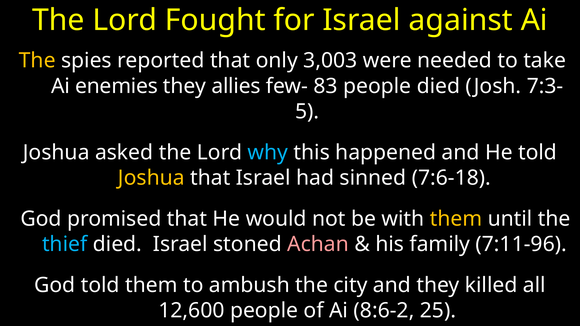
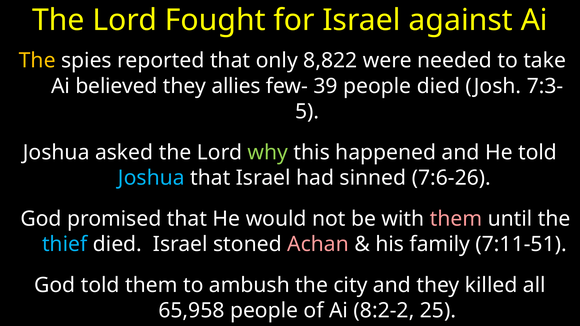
3,003: 3,003 -> 8,822 (330, 61)
enemies: enemies -> believed (117, 86)
83: 83 -> 39 (326, 86)
why colour: light blue -> light green (268, 153)
Joshua colour: yellow -> light blue (151, 178)
7:6-18: 7:6-18 -> 7:6-26 (451, 178)
them colour: yellow -> pink (456, 219)
7:11-96: 7:11-96 -> 7:11-51 (521, 244)
12,600: 12,600 -> 65,958 (191, 311)
8:6-2: 8:6-2 -> 8:2-2 (384, 311)
